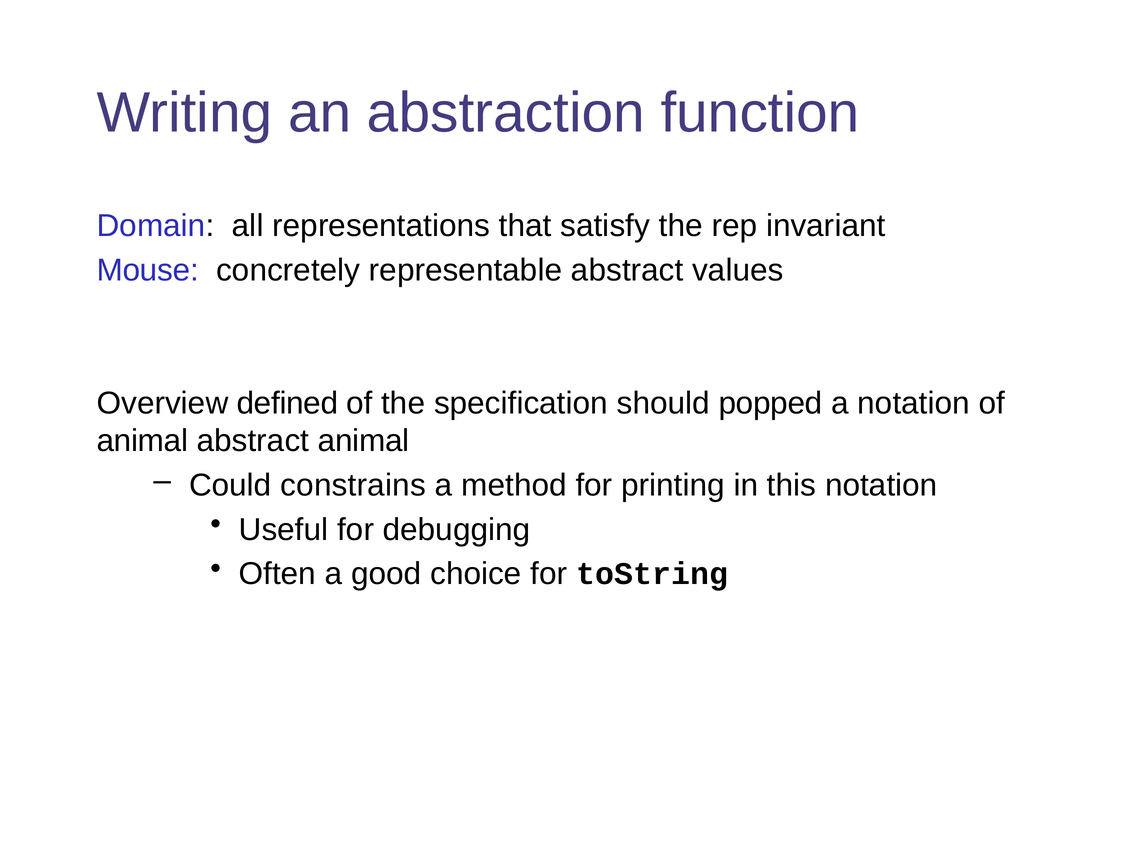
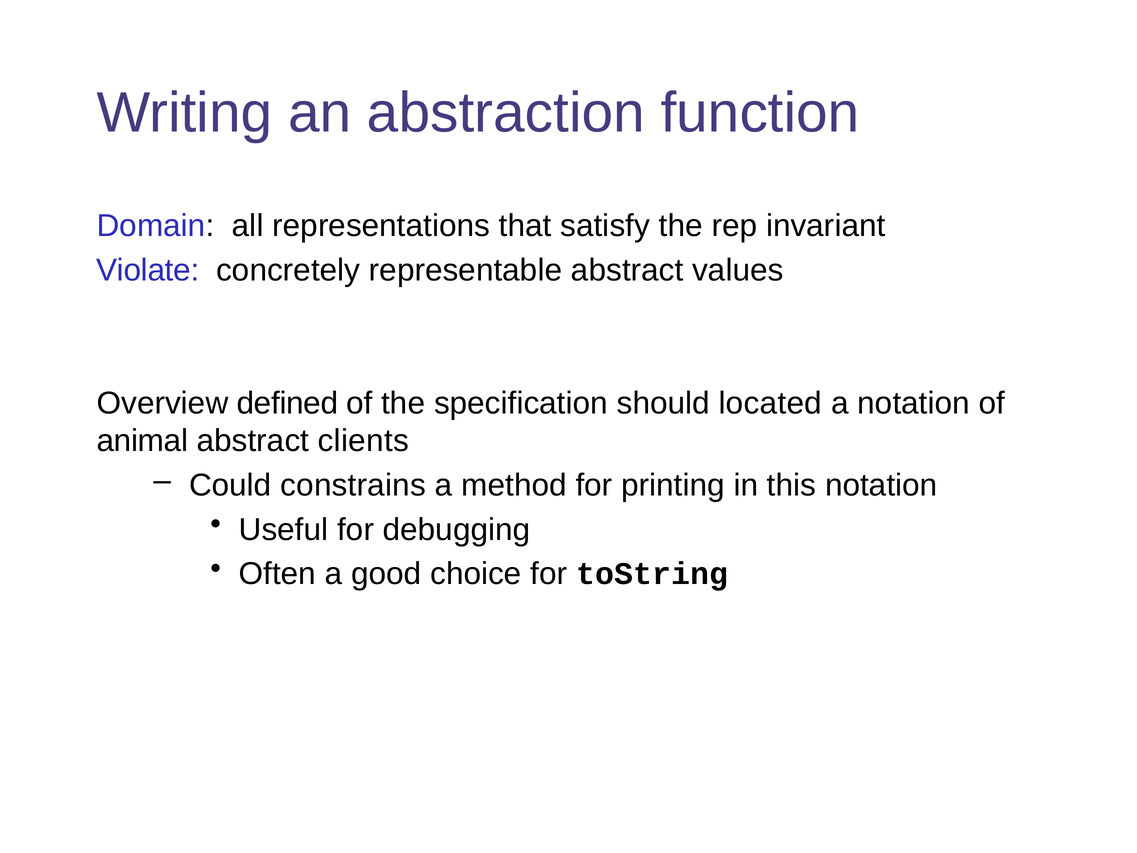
Mouse: Mouse -> Violate (148, 270)
popped: popped -> located (770, 403)
abstract animal: animal -> clients (363, 441)
